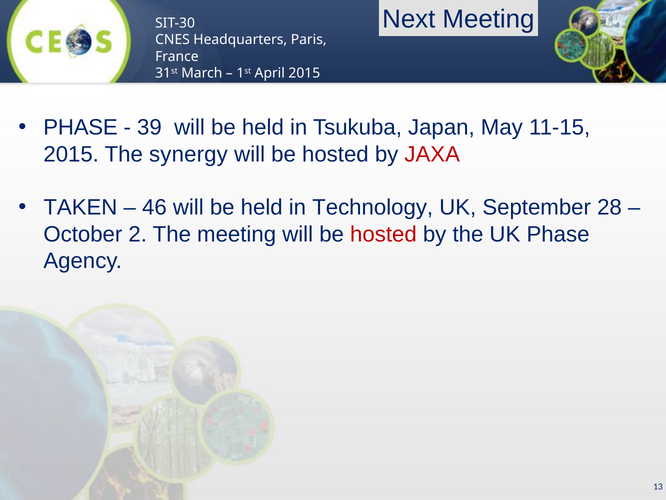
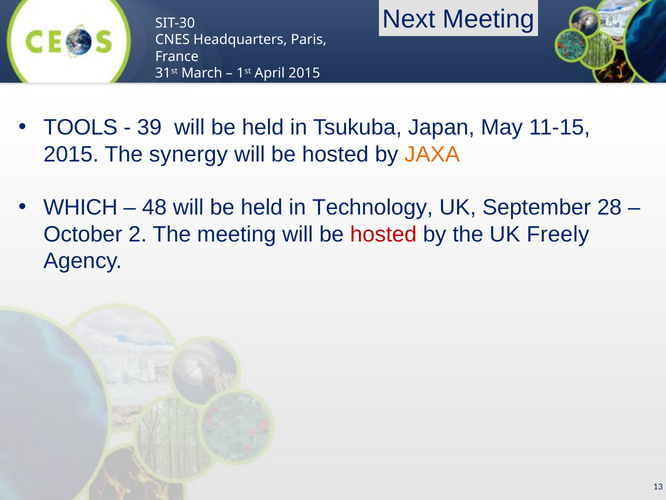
PHASE: PHASE -> TOOLS (81, 127)
JAXA colour: red -> orange (432, 154)
TAKEN: TAKEN -> WHICH (81, 207)
46: 46 -> 48 (154, 207)
UK Phase: Phase -> Freely (558, 234)
